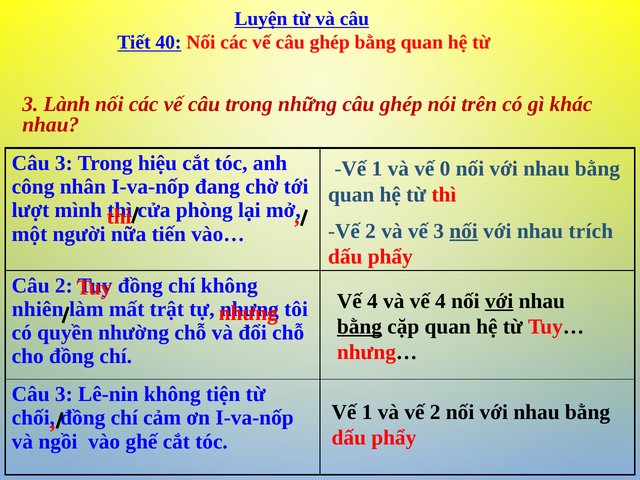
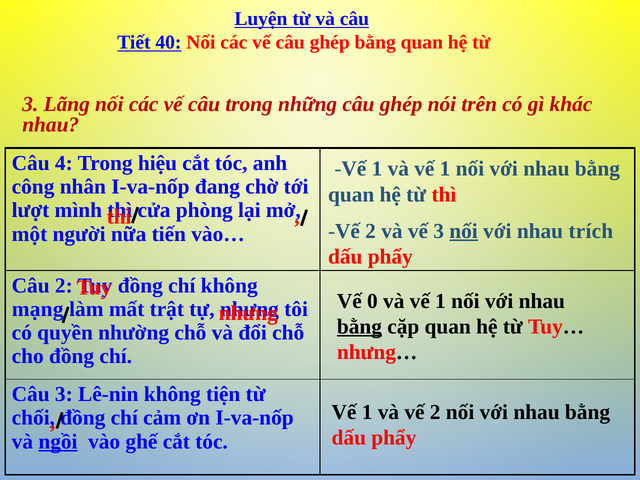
Lành: Lành -> Lãng (67, 104)
3: 3 -> 4 (64, 163)
1 và vế 0: 0 -> 1 (445, 169)
4: 4 -> 0 (372, 301)
4: 4 -> 1 (440, 301)
với underline: present -> none (499, 301)
nhiên: nhiên -> mạng (38, 309)
ngồi underline: none -> present (58, 441)
